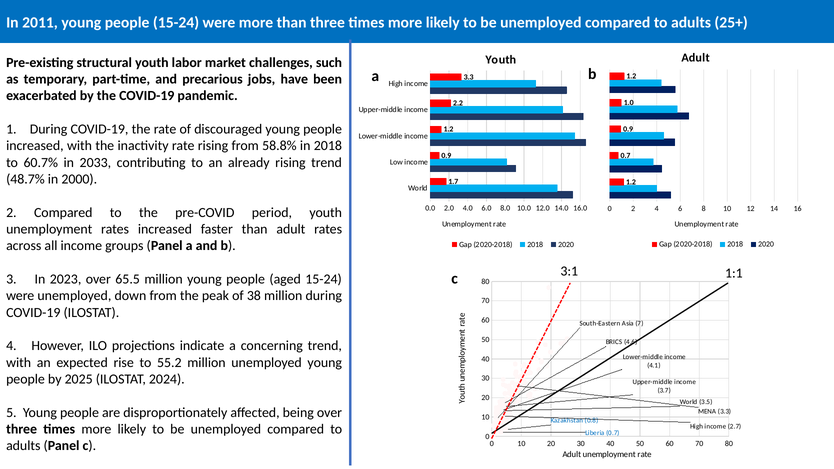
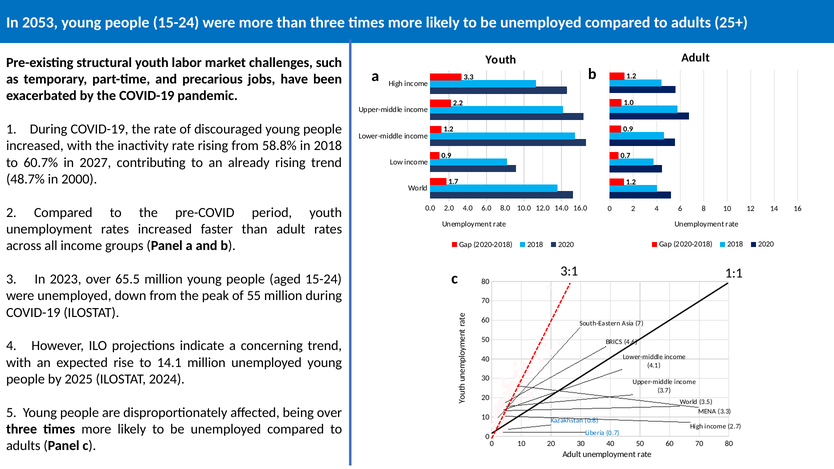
2011: 2011 -> 2053 (40, 23)
2033: 2033 -> 2027 (95, 163)
38: 38 -> 55 (254, 296)
55.2: 55.2 -> 14.1 (169, 363)
